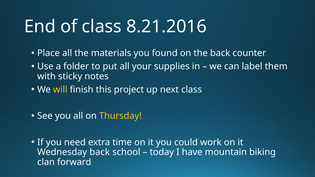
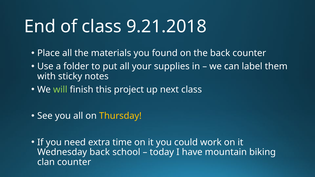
8.21.2016: 8.21.2016 -> 9.21.2018 (166, 26)
will colour: yellow -> light green (60, 90)
clan forward: forward -> counter (74, 162)
